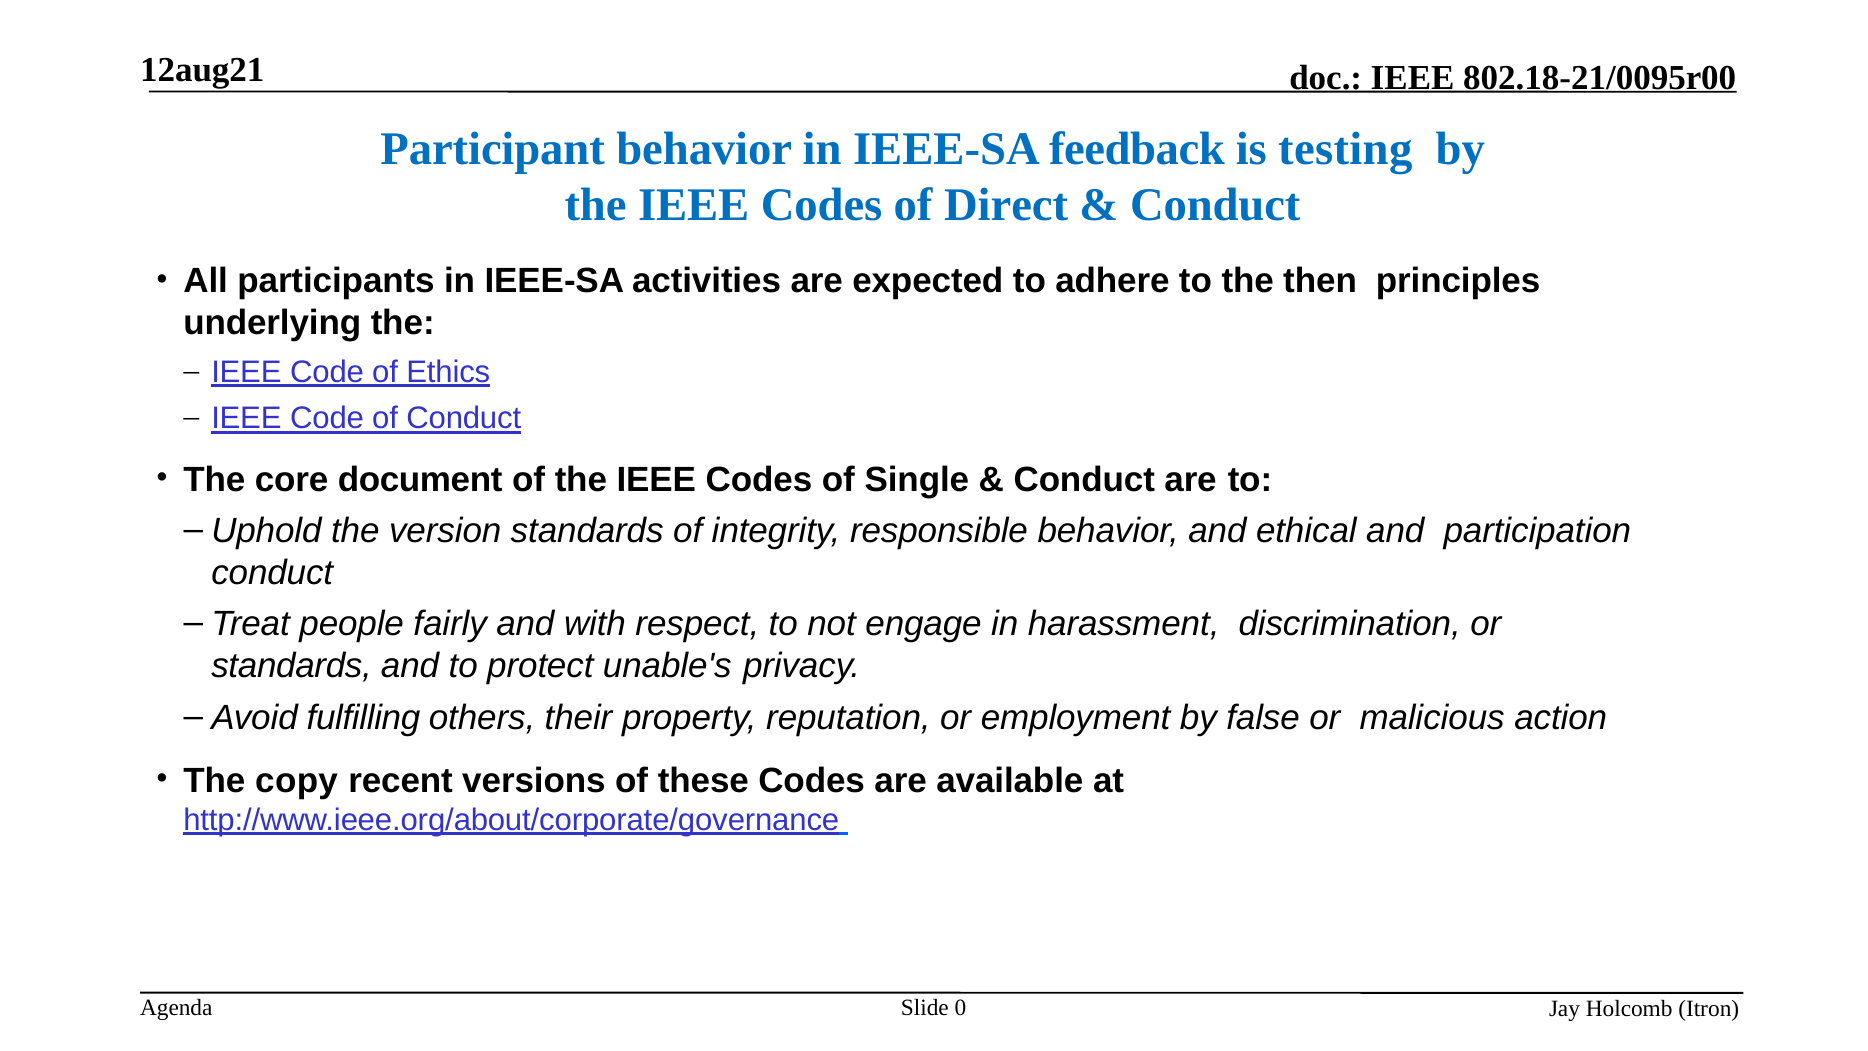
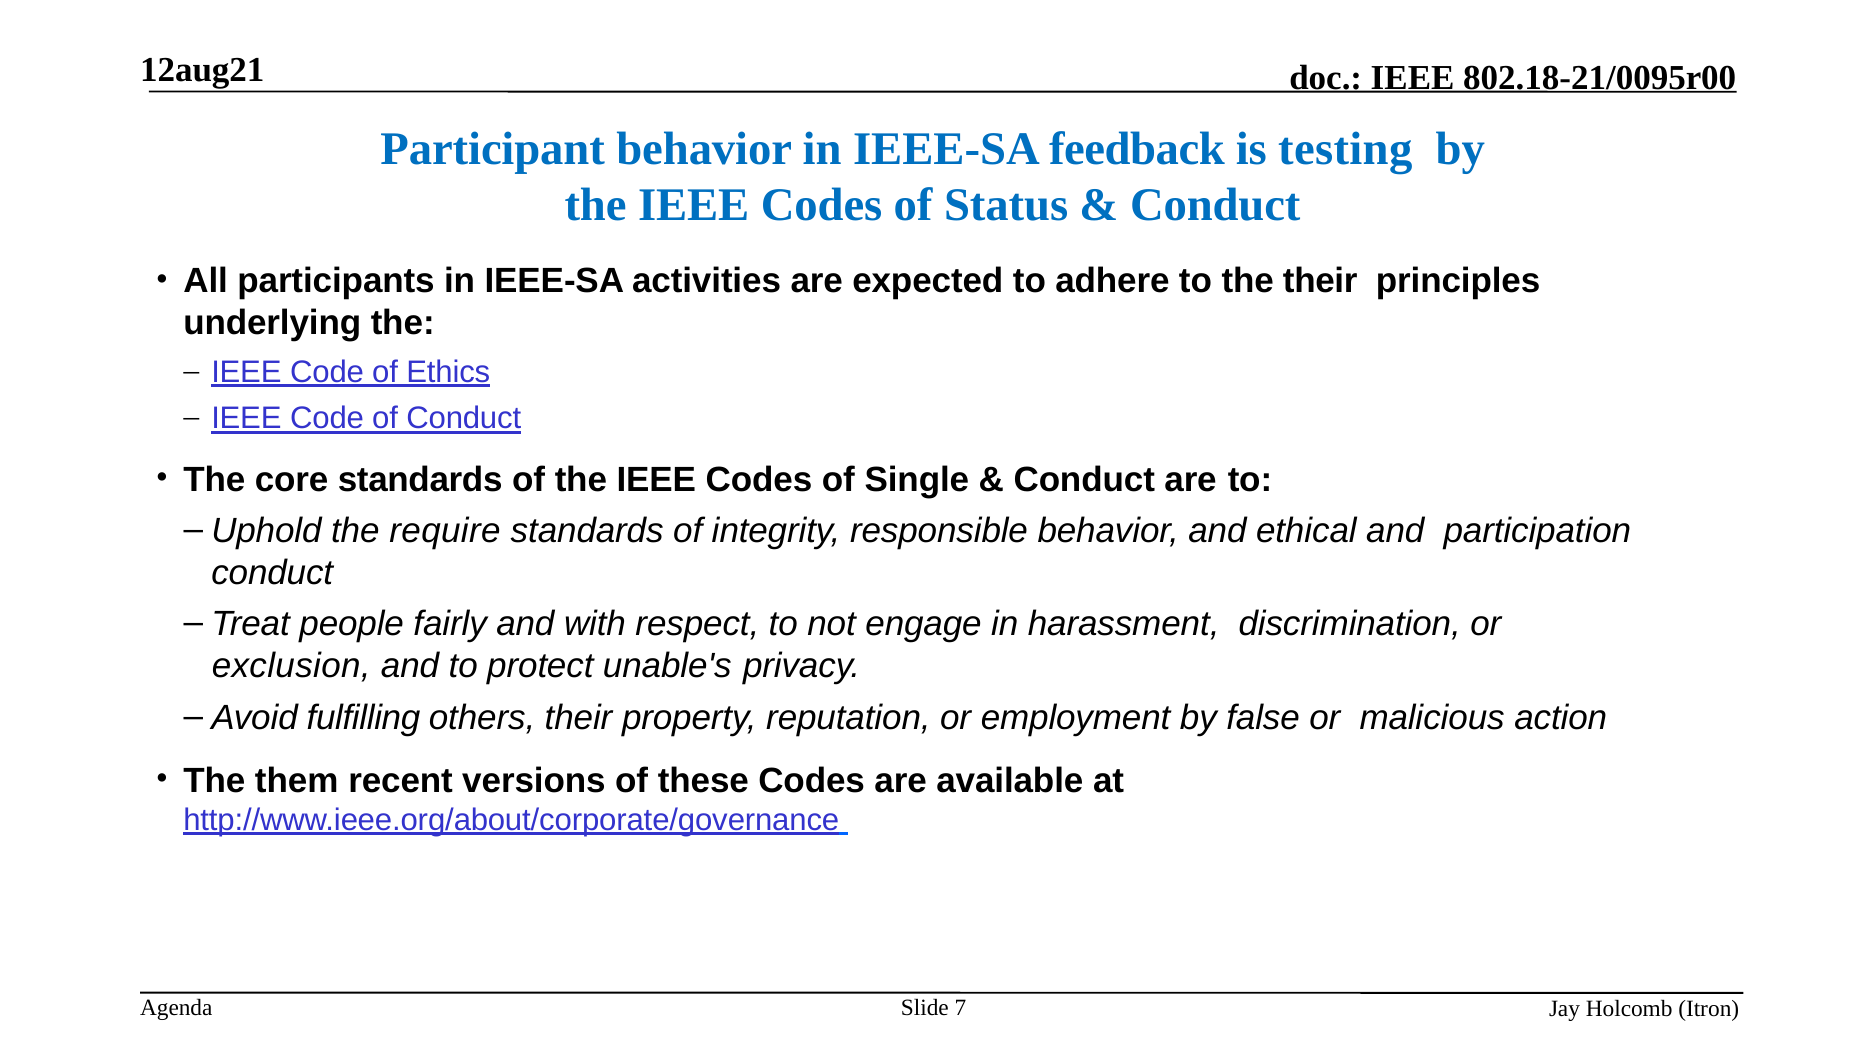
Direct: Direct -> Status (1006, 205)
the then: then -> their (1320, 281)
core document: document -> standards (420, 479)
version: version -> require (445, 531)
standards: standards -> exclusion (291, 666)
copy: copy -> them (297, 780)
0: 0 -> 7 (960, 1008)
